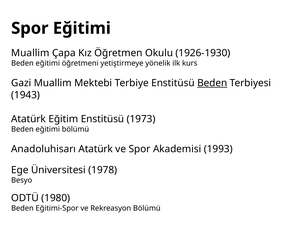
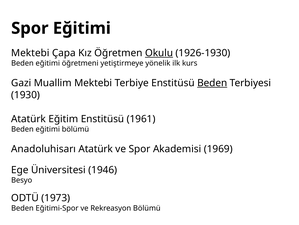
Muallim: Muallim -> Mektebi (30, 53)
Okulu underline: none -> present (159, 53)
1943: 1943 -> 1930 (26, 95)
1973: 1973 -> 1961 (141, 119)
1993: 1993 -> 1969 (218, 148)
1978: 1978 -> 1946 (103, 169)
1980: 1980 -> 1973 (56, 197)
